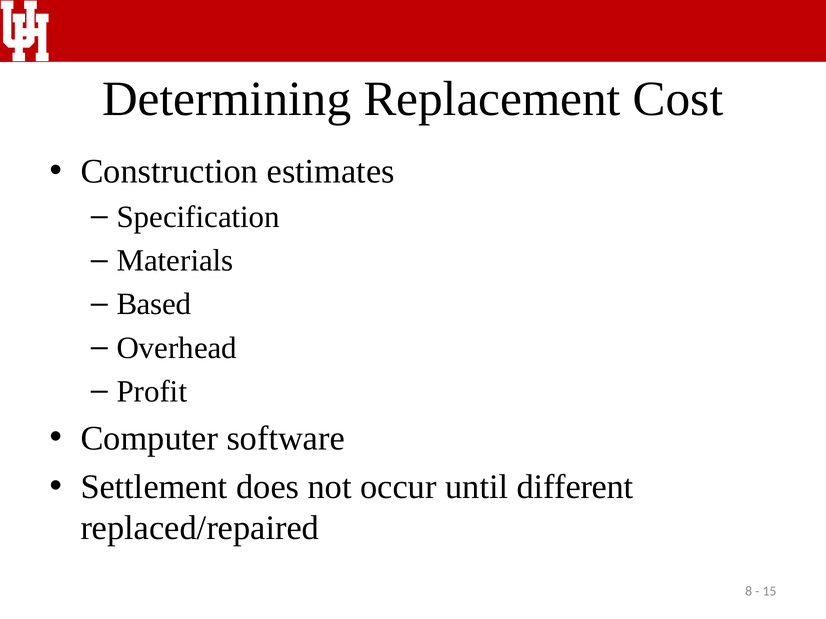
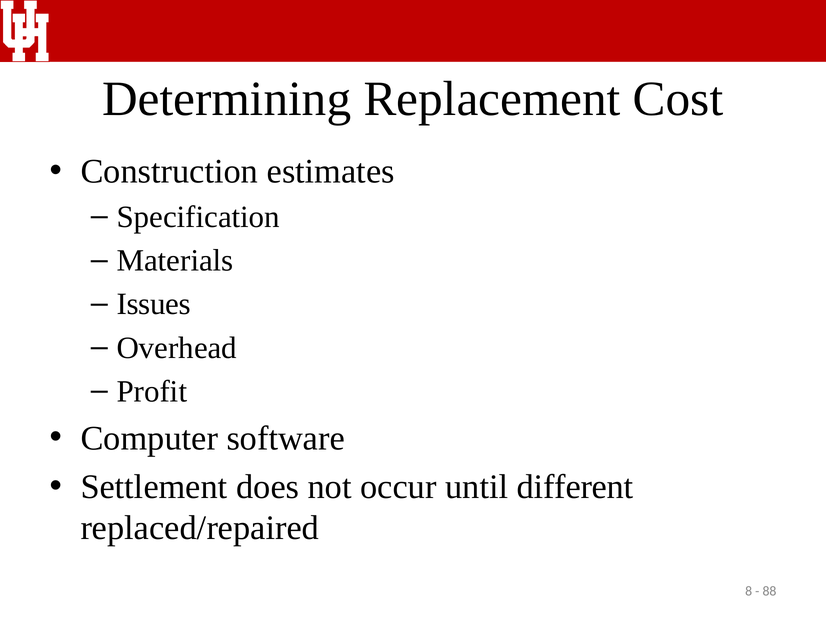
Based: Based -> Issues (154, 304)
15: 15 -> 88 (769, 591)
